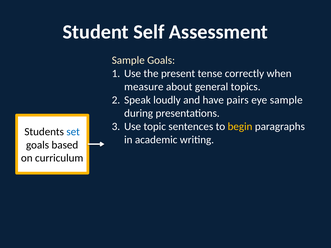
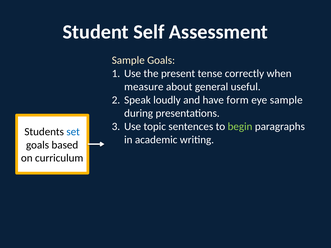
topics: topics -> useful (246, 87)
pairs: pairs -> form (238, 100)
begin colour: yellow -> light green (240, 127)
